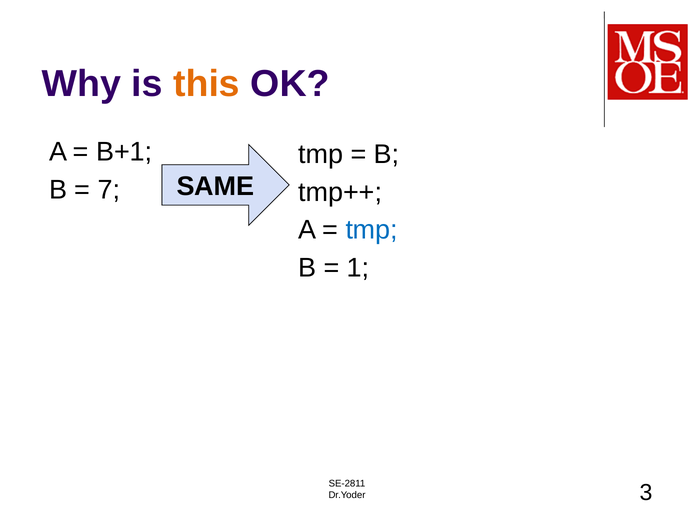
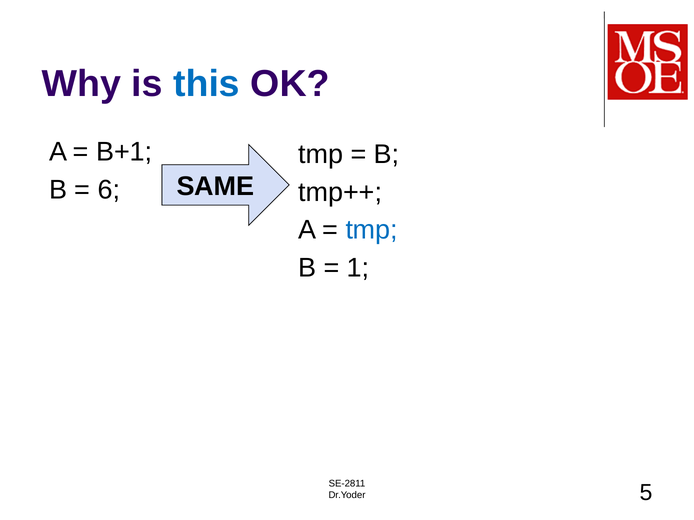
this colour: orange -> blue (206, 84)
7: 7 -> 6 (109, 190)
3: 3 -> 5 (646, 493)
